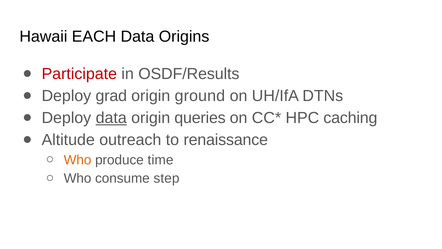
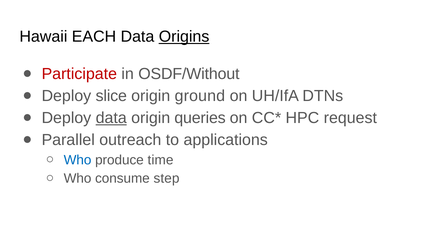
Origins underline: none -> present (184, 37)
OSDF/Results: OSDF/Results -> OSDF/Without (189, 74)
grad: grad -> slice (111, 96)
caching: caching -> request (350, 118)
Altitude: Altitude -> Parallel (68, 140)
renaissance: renaissance -> applications (226, 140)
Who colour: orange -> blue (78, 160)
